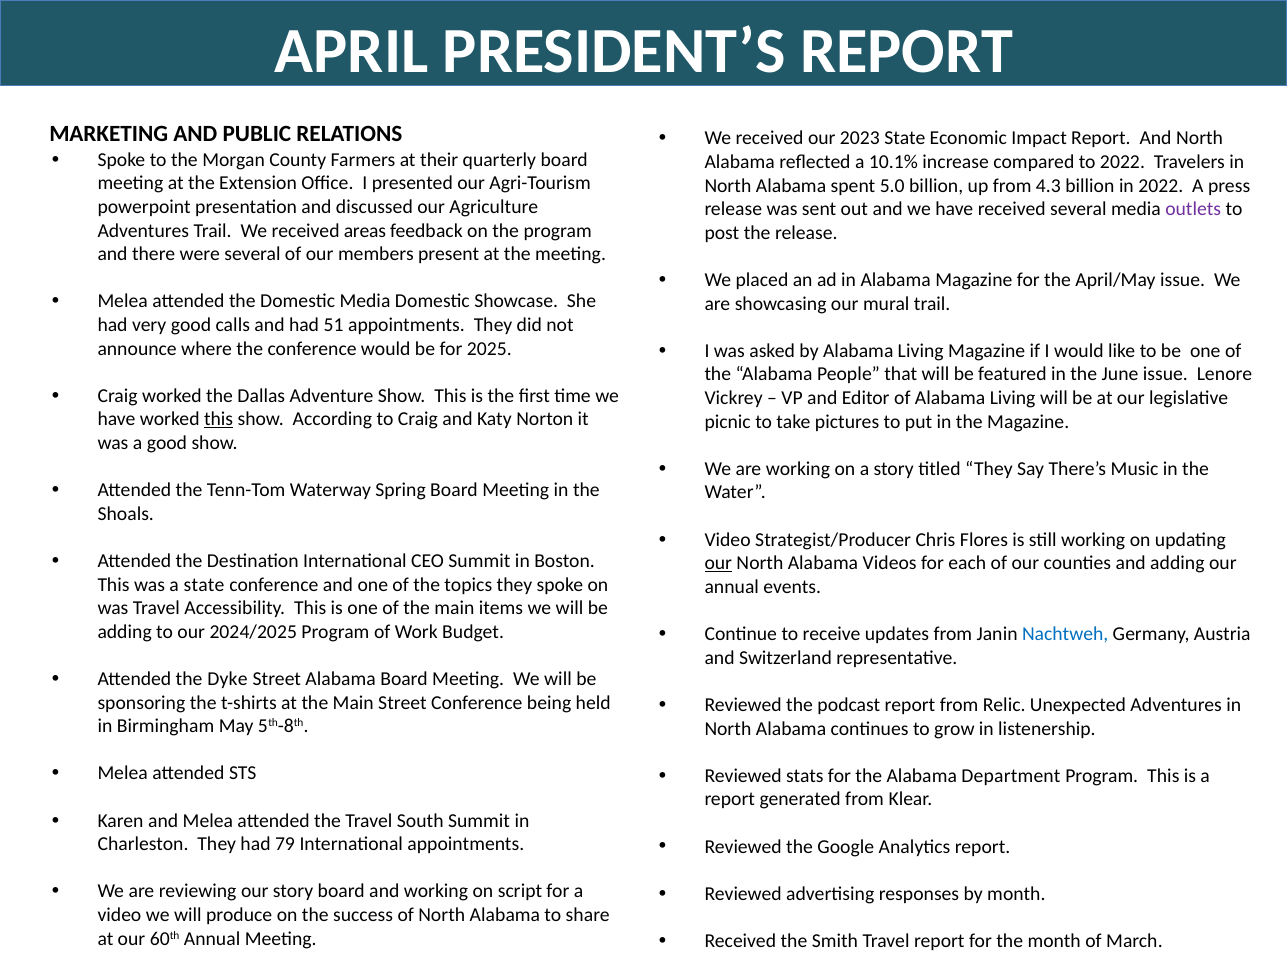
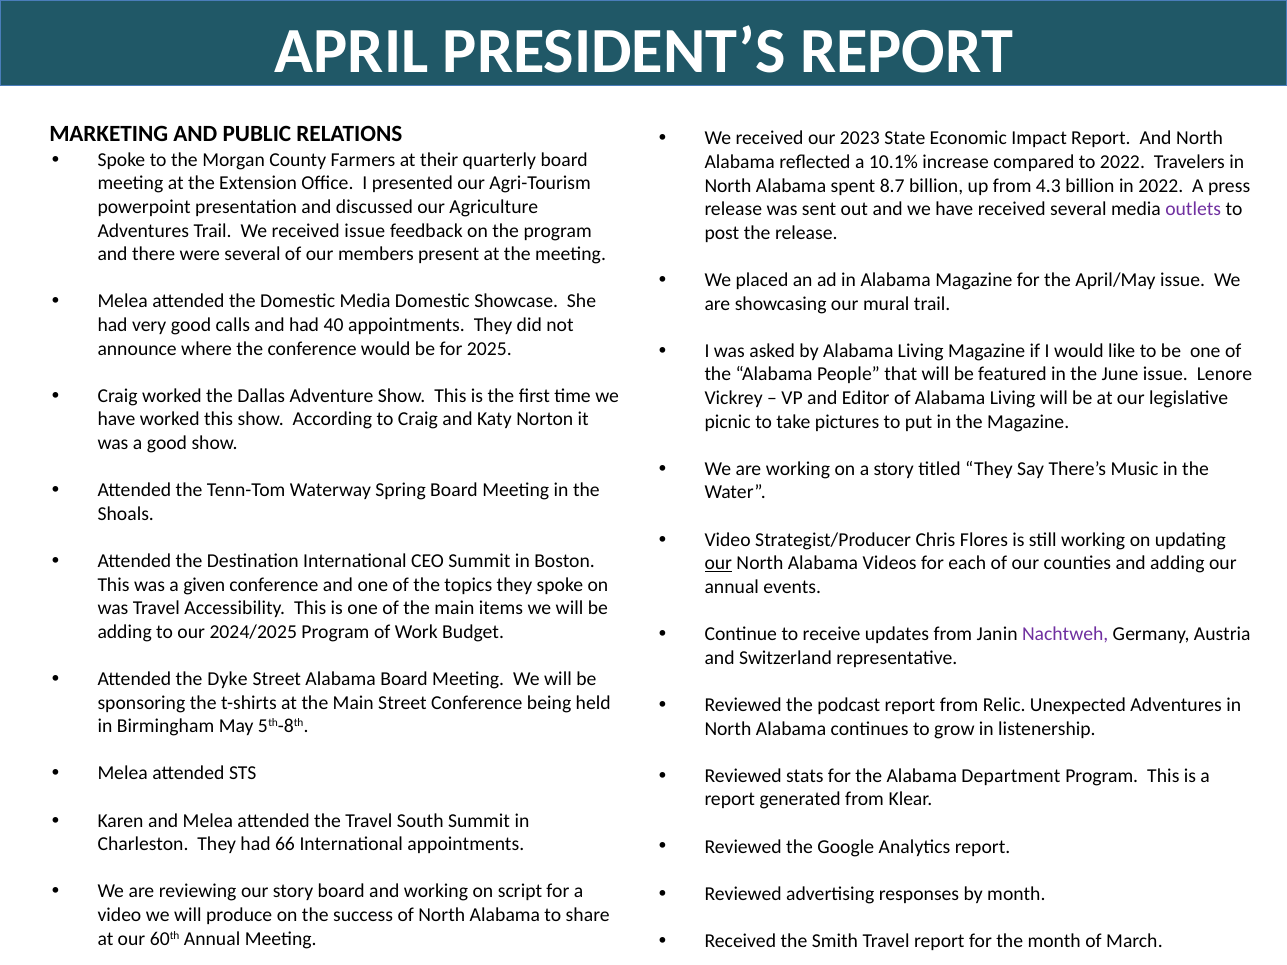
5.0: 5.0 -> 8.7 (892, 186)
received areas: areas -> issue (365, 231)
51: 51 -> 40 (334, 325)
this underline: present -> none (219, 419)
a state: state -> given (204, 585)
Nachtweh colour: blue -> purple (1065, 634)
79: 79 -> 66 (285, 845)
